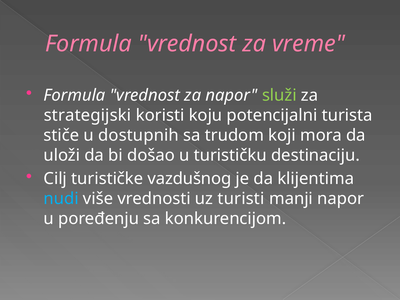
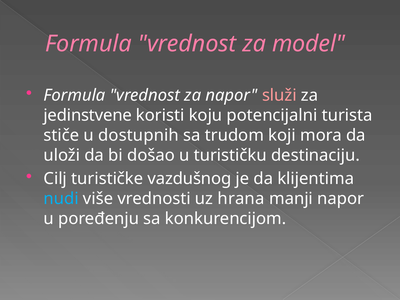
vreme: vreme -> model (309, 44)
služi colour: light green -> pink (279, 95)
strategijski: strategijski -> jedinstvene (88, 115)
turisti: turisti -> hrana (241, 199)
